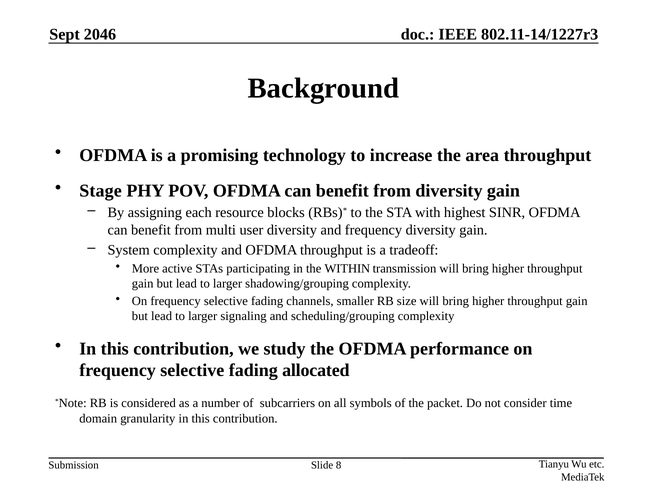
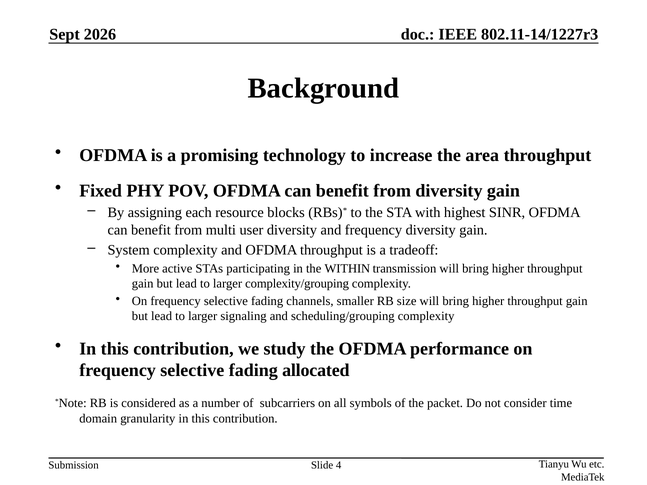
2046: 2046 -> 2026 (100, 35)
Stage: Stage -> Fixed (101, 191)
shadowing/grouping: shadowing/grouping -> complexity/grouping (297, 284)
8: 8 -> 4 (339, 465)
